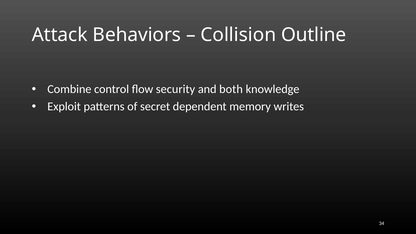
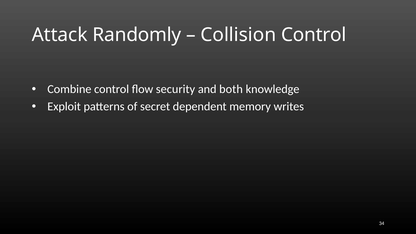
Behaviors: Behaviors -> Randomly (137, 35)
Collision Outline: Outline -> Control (314, 35)
